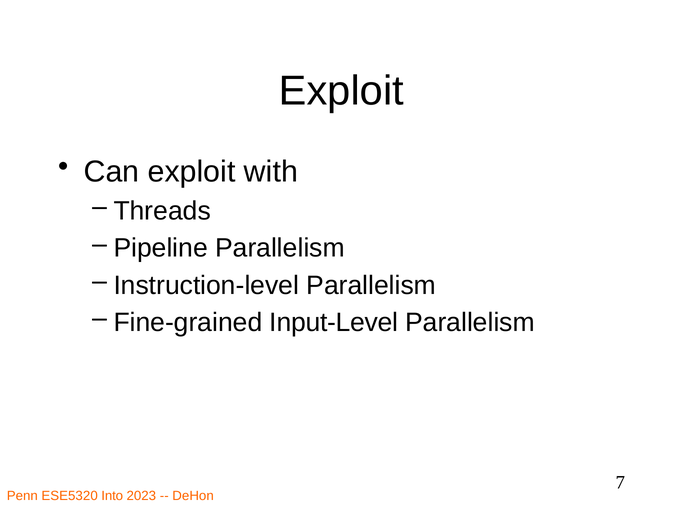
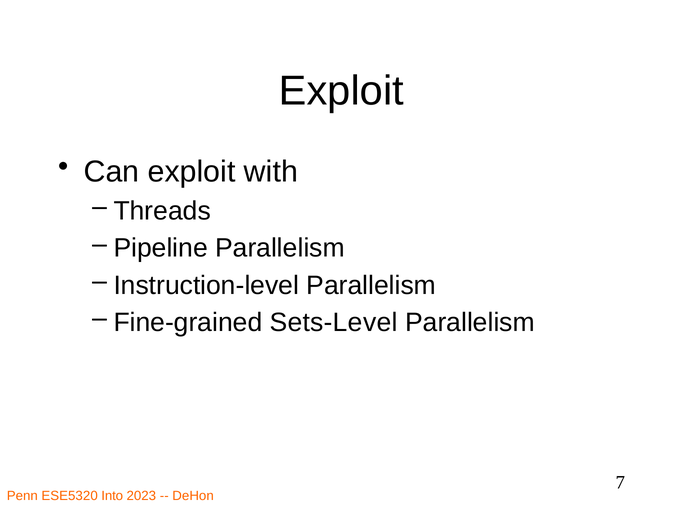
Input-Level: Input-Level -> Sets-Level (334, 323)
